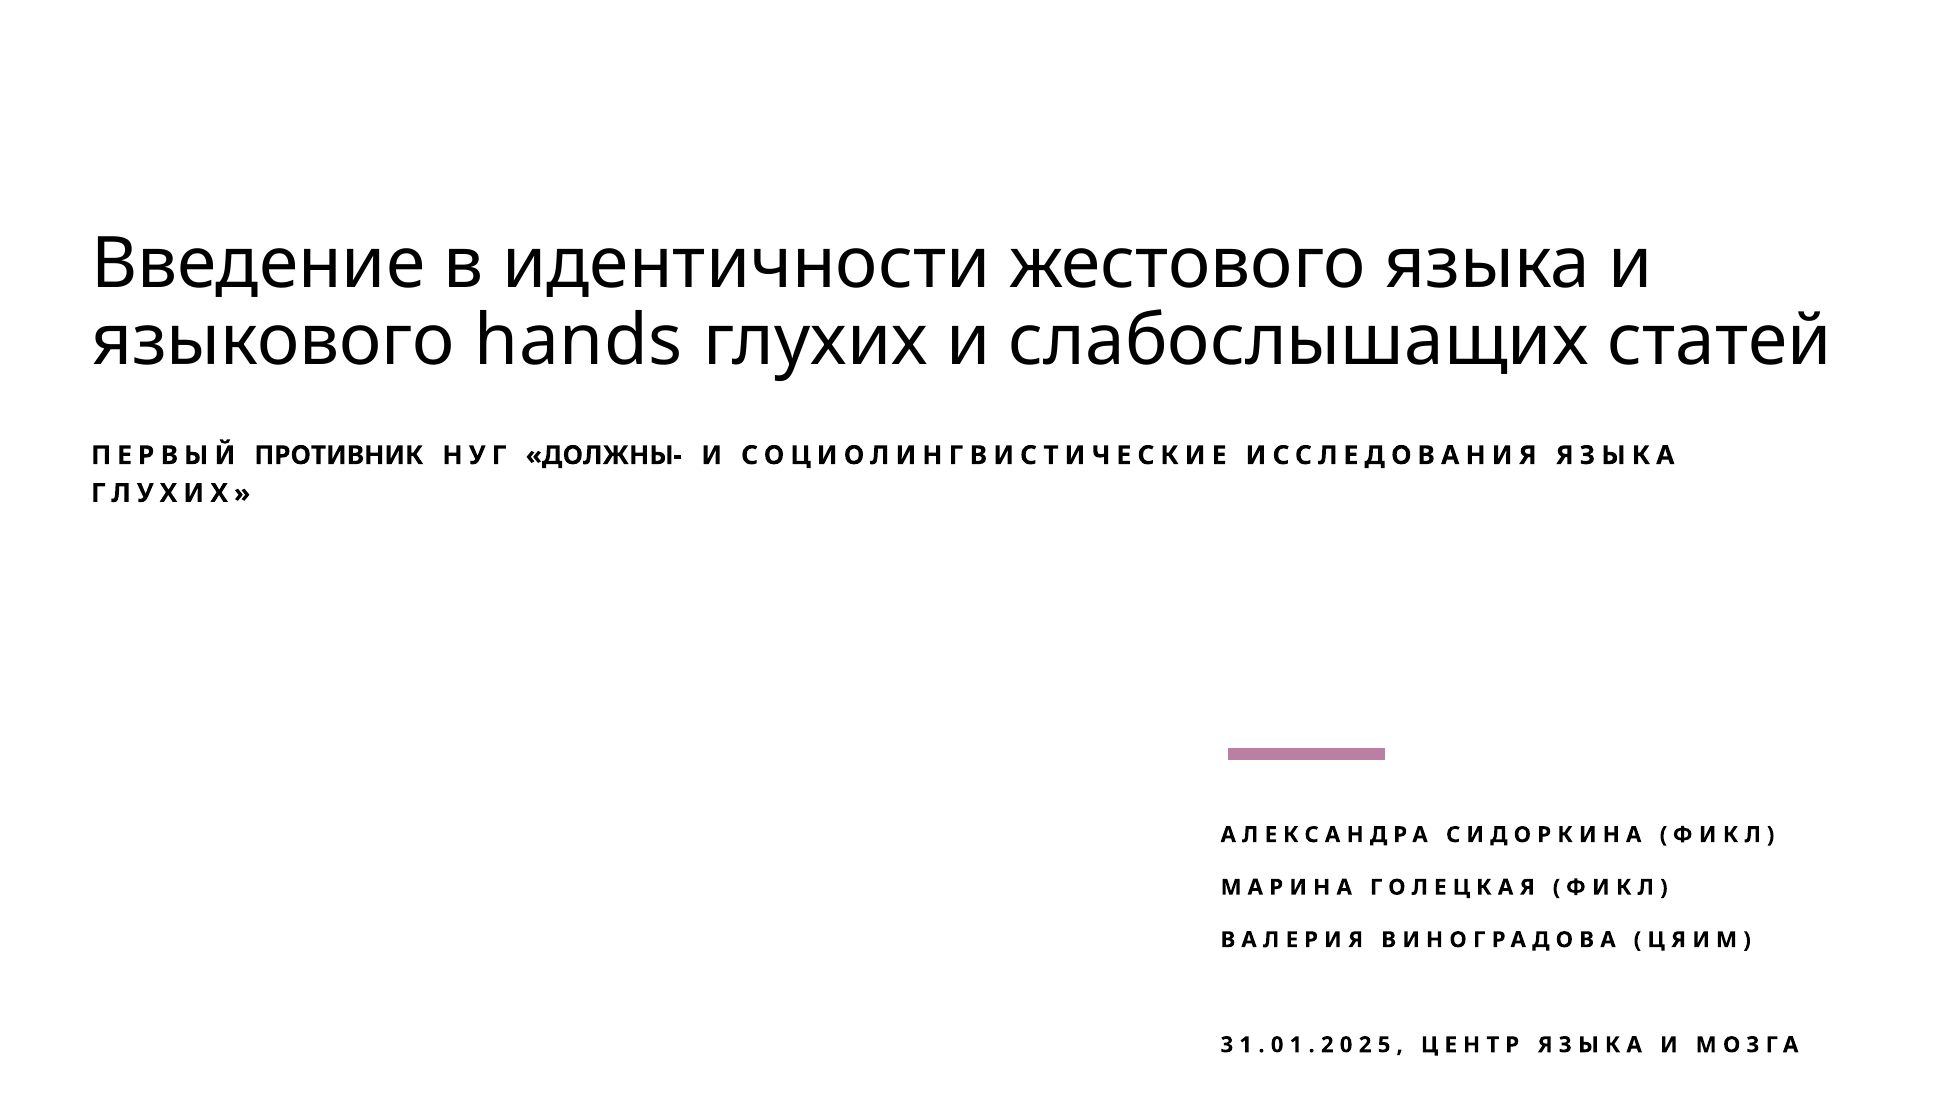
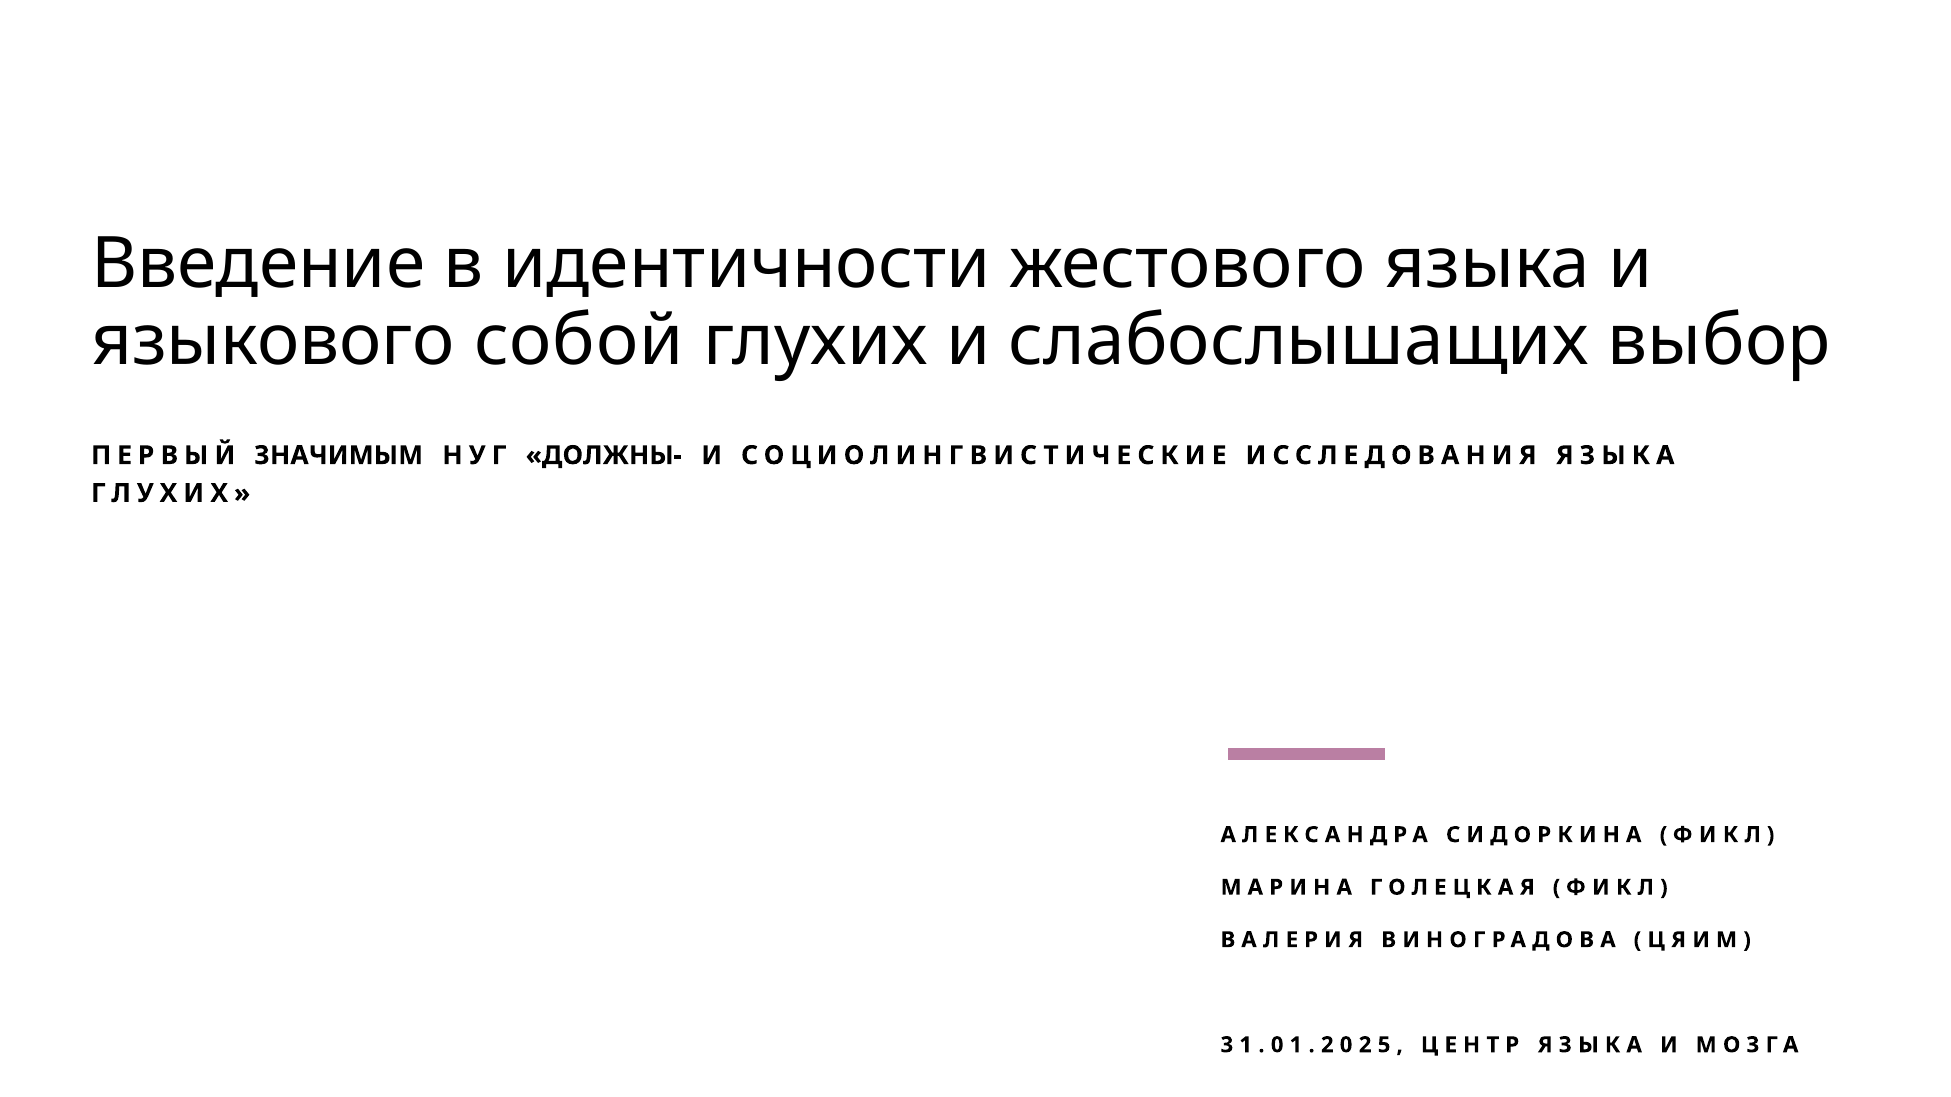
hands: hands -> собой (579, 341)
статей: статей -> выбор (1719, 341)
ПРОТИВНИК: ПРОТИВНИК -> ЗНАЧИМЫМ (339, 456)
